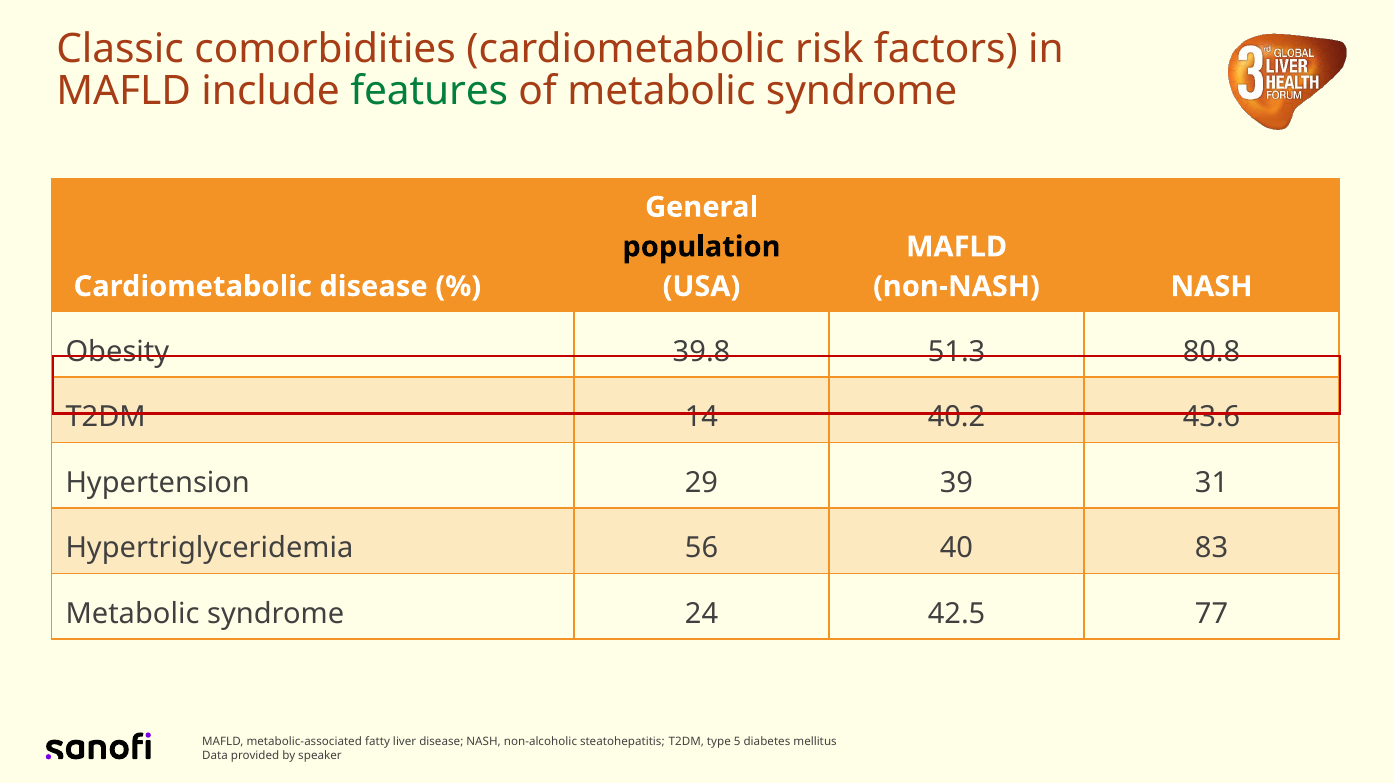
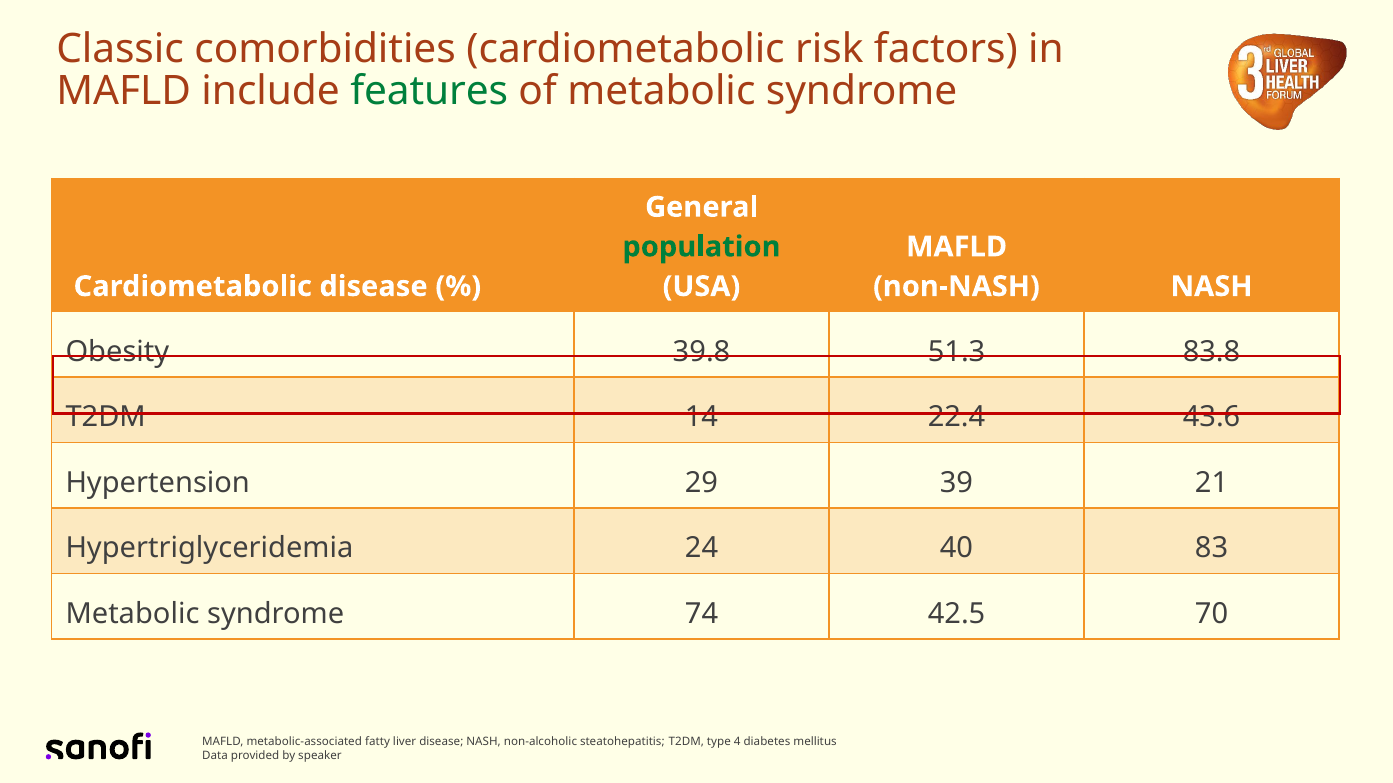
population colour: black -> green (701, 247)
80.8: 80.8 -> 83.8 (1212, 352)
40.2: 40.2 -> 22.4 (957, 418)
31: 31 -> 21 (1212, 483)
56: 56 -> 24 (702, 549)
24: 24 -> 74 (702, 614)
77: 77 -> 70 (1212, 614)
5: 5 -> 4 (737, 743)
